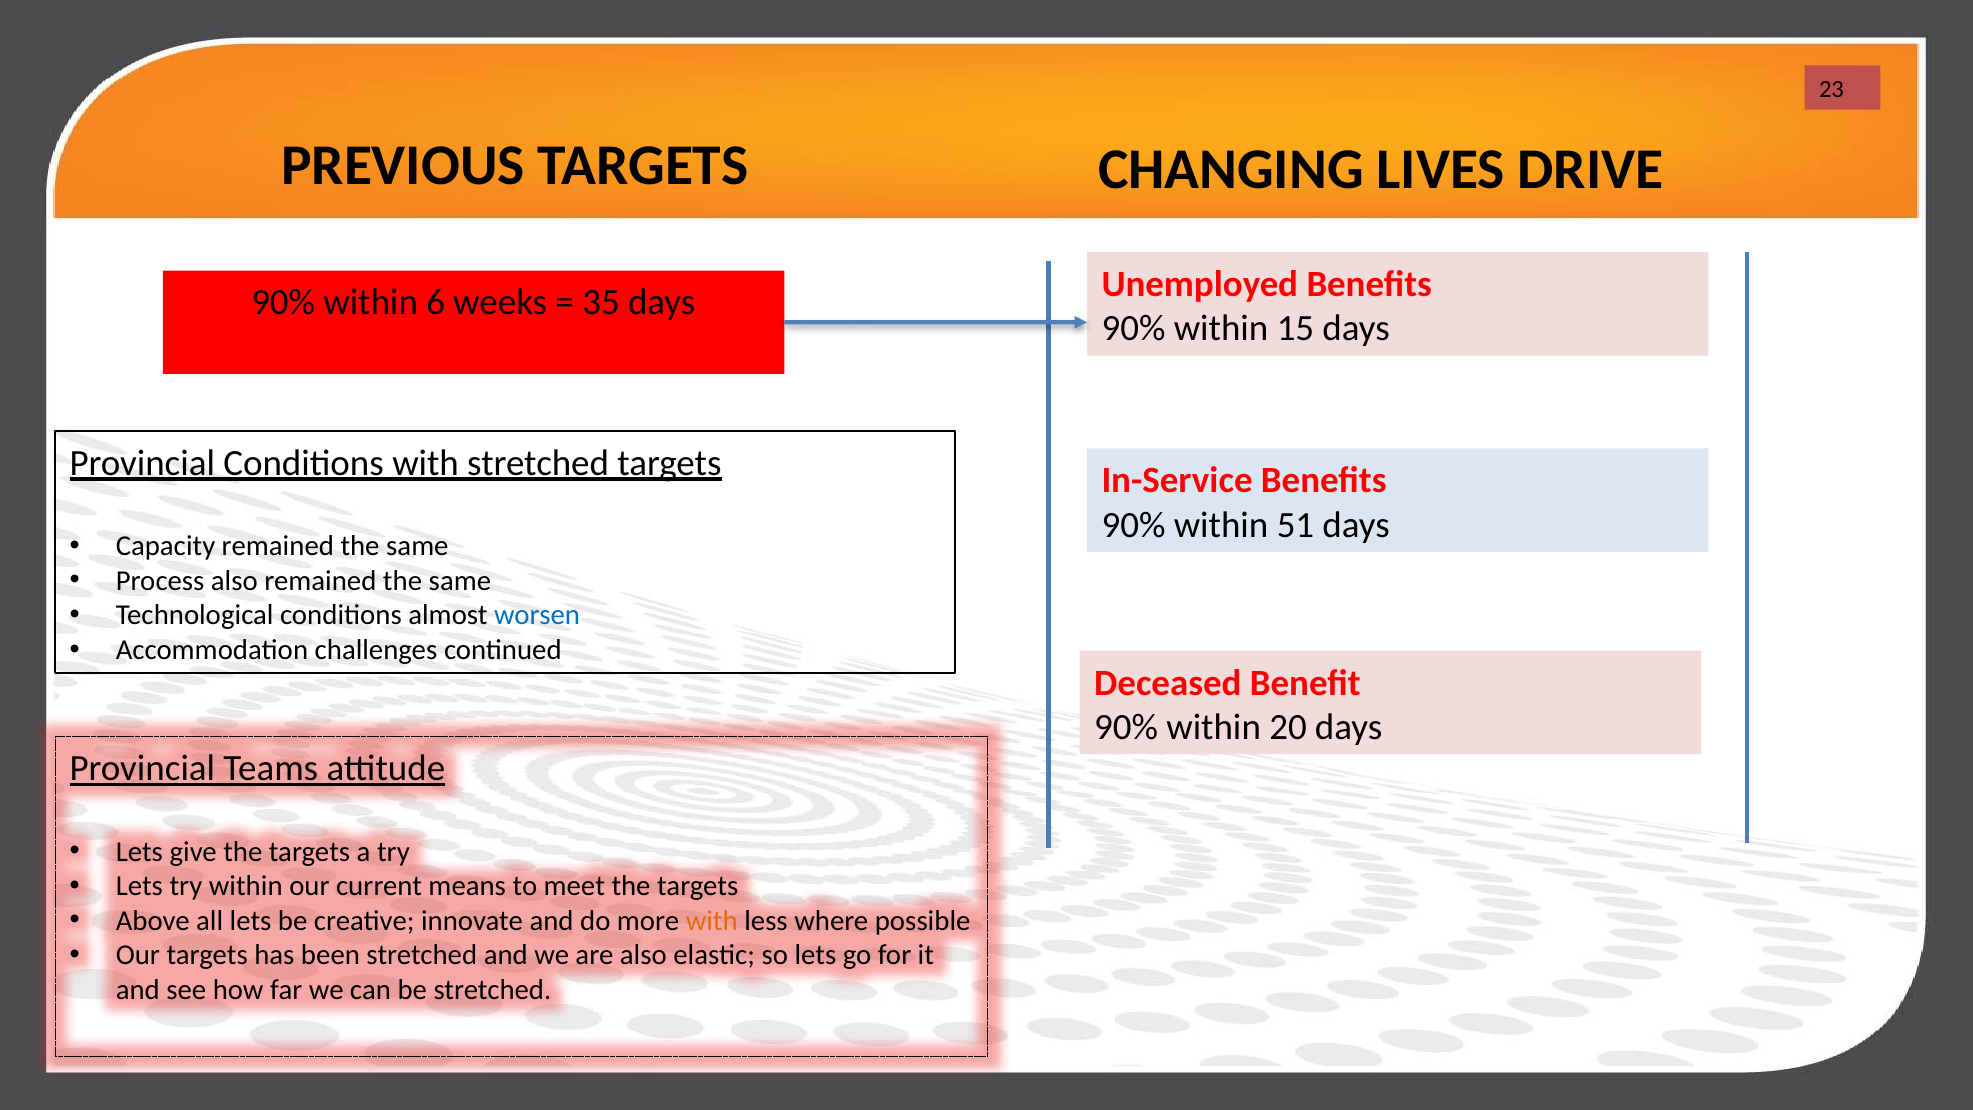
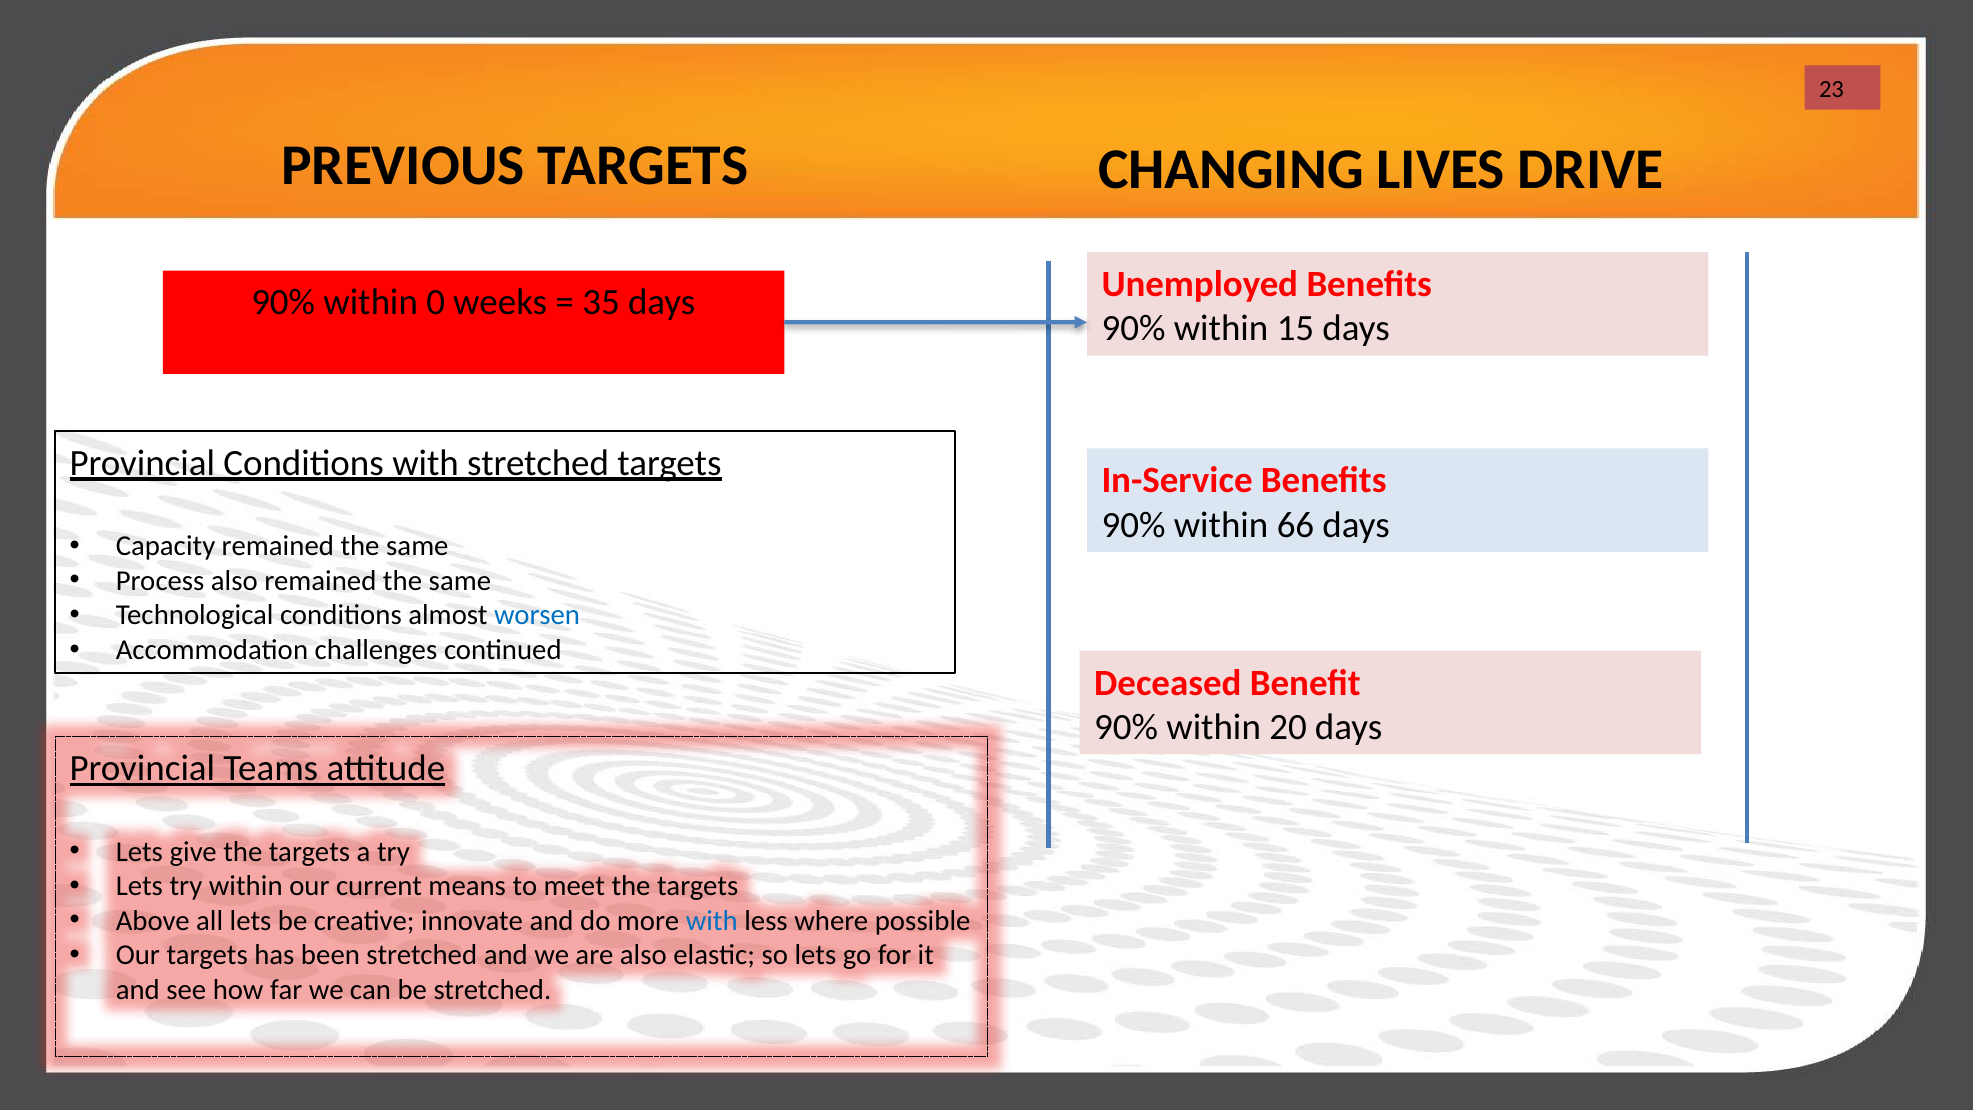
6: 6 -> 0 (436, 303)
51: 51 -> 66 (1295, 525)
with colour: orange -> blue (712, 921)
